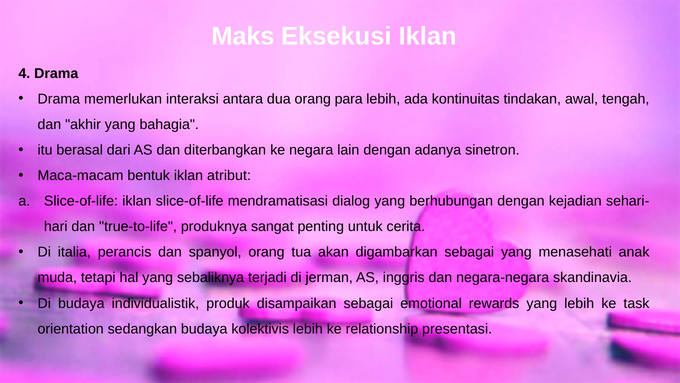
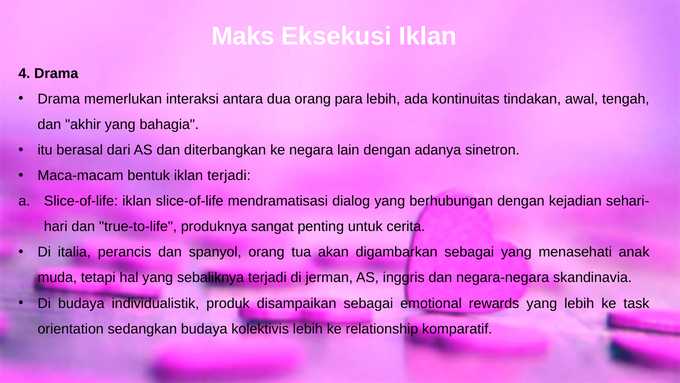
iklan atribut: atribut -> terjadi (229, 175)
presentasi: presentasi -> komparatif (457, 328)
